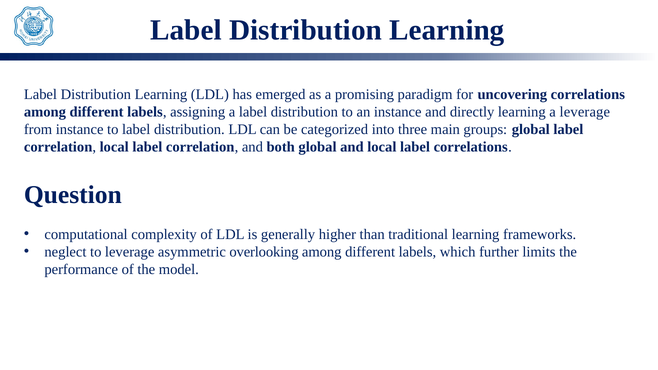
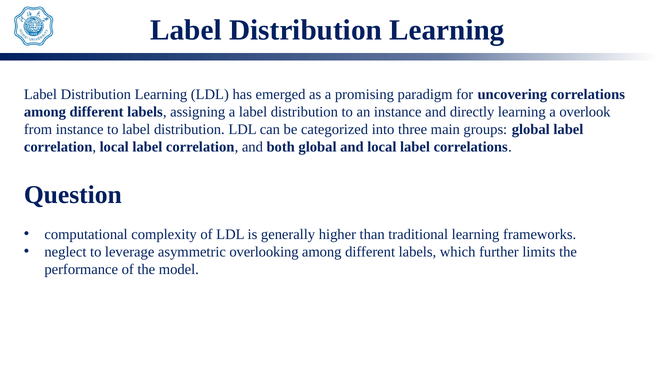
a leverage: leverage -> overlook (585, 112)
